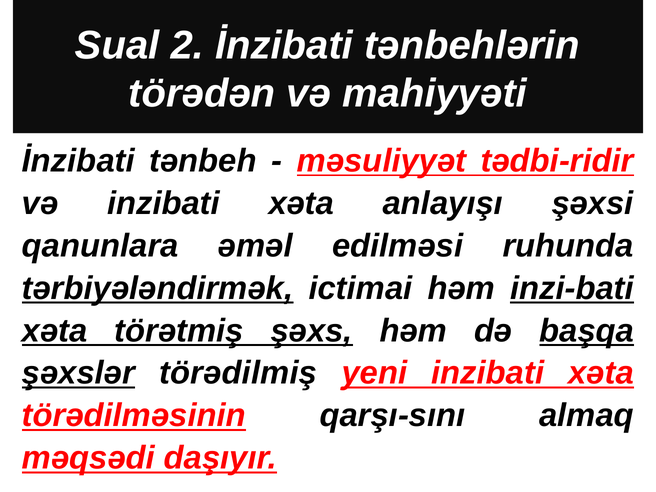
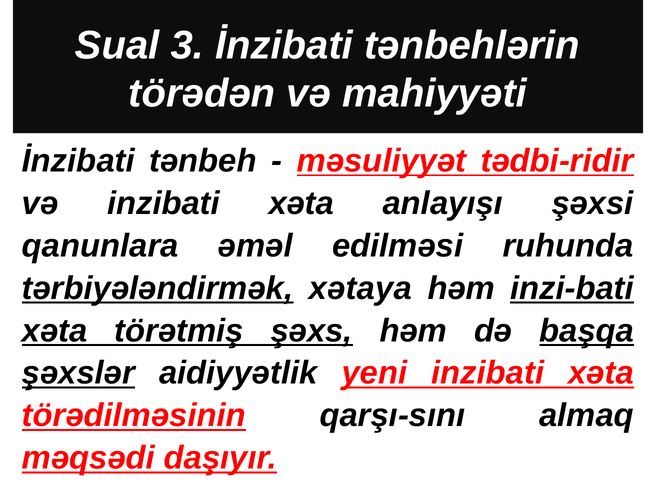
2: 2 -> 3 (187, 45)
ictimai: ictimai -> xətaya (360, 288)
törədilmiş: törədilmiş -> aidiyyətlik (238, 373)
